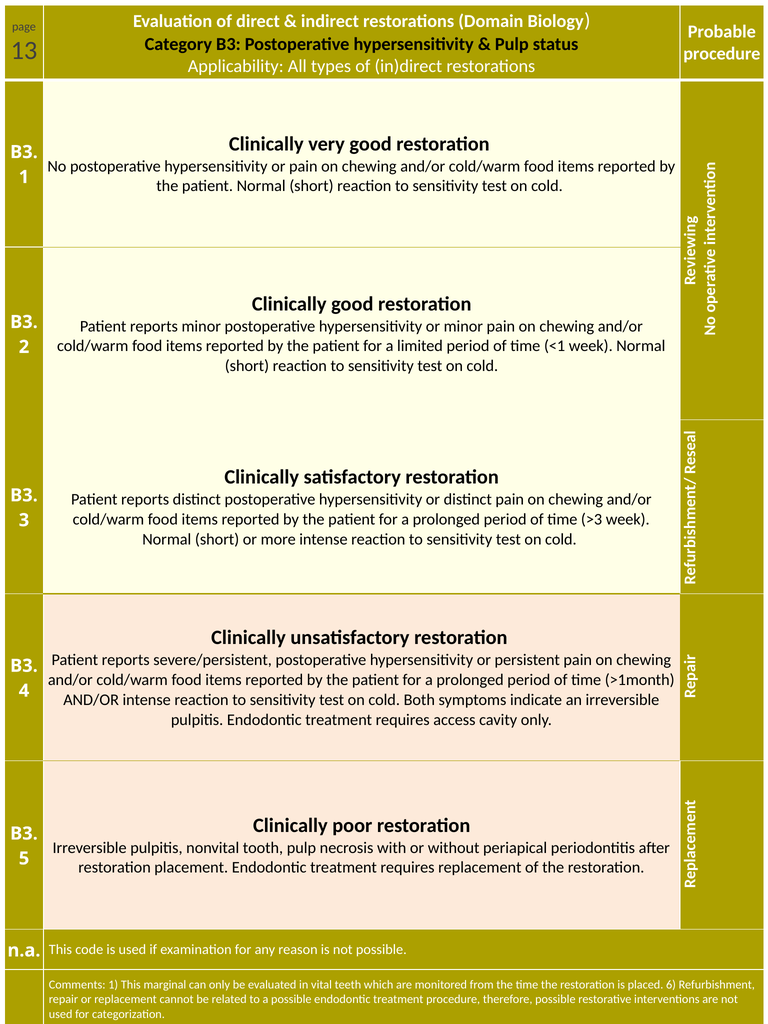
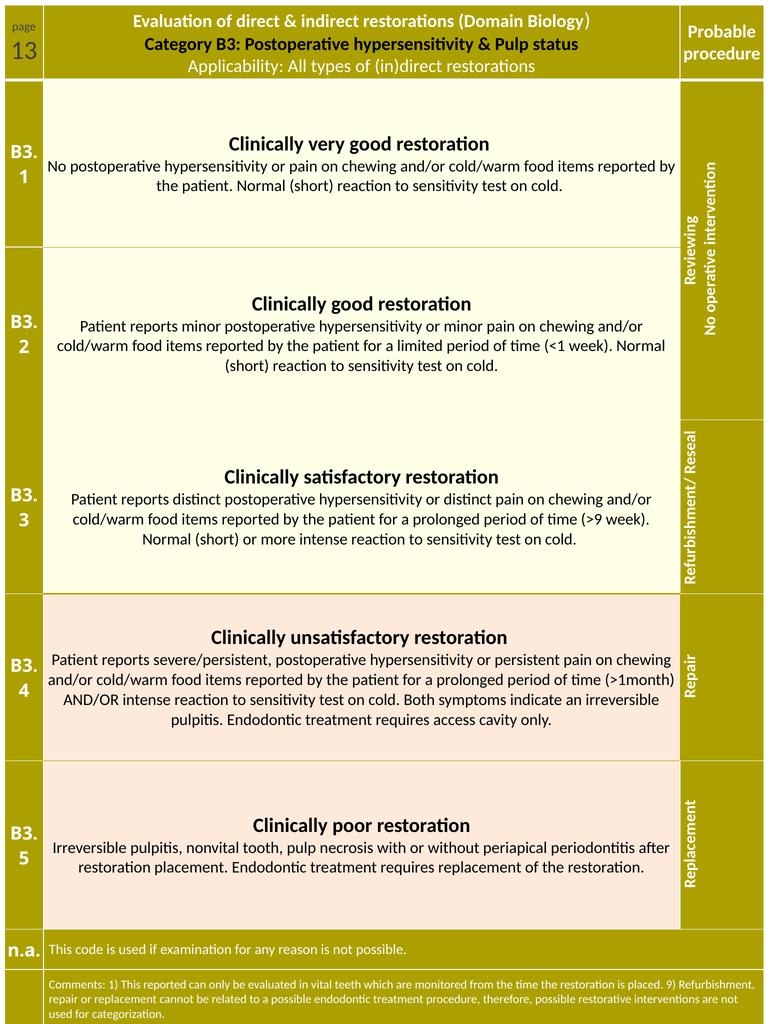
>3: >3 -> >9 (592, 519)
This marginal: marginal -> reported (165, 985)
6: 6 -> 9 (671, 985)
